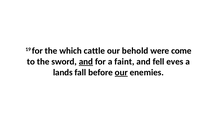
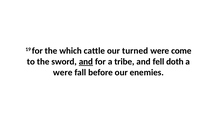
behold: behold -> turned (135, 51)
faint: faint -> tribe (124, 62)
eves: eves -> doth (175, 62)
lands: lands -> were (63, 73)
our underline: present -> none (121, 73)
